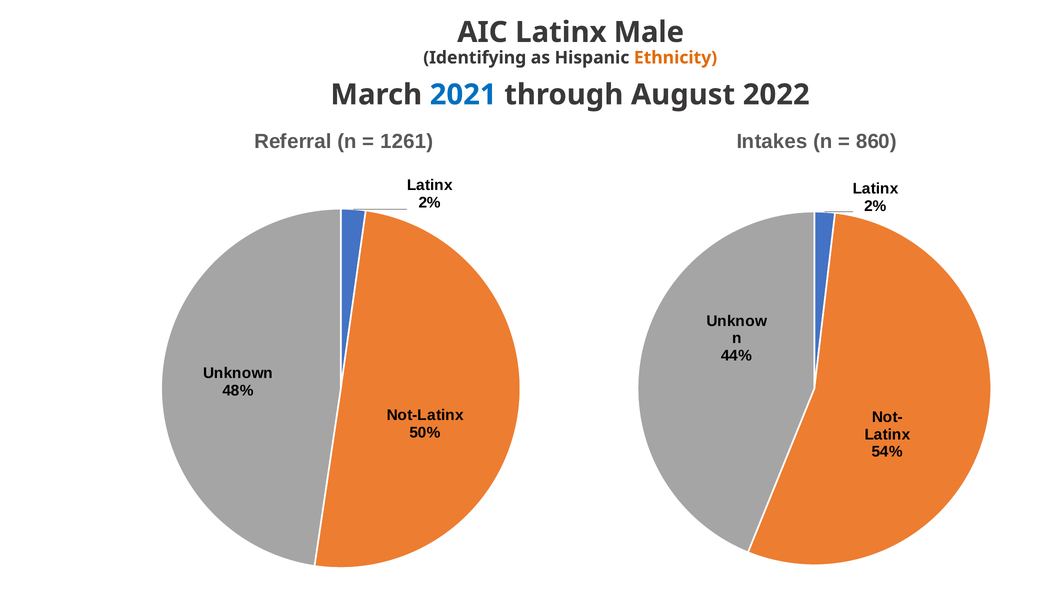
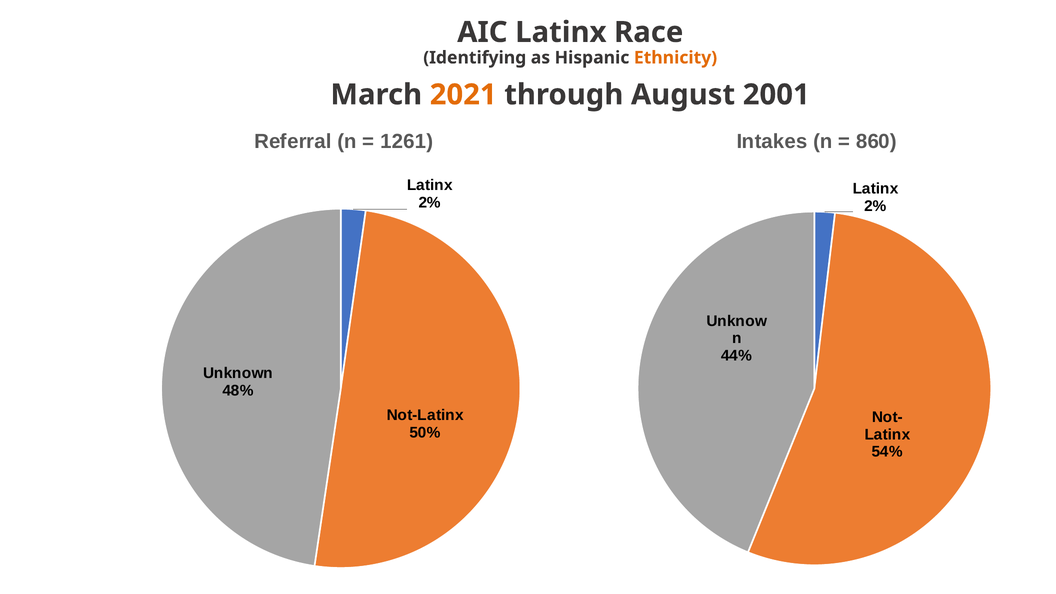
Male: Male -> Race (649, 32)
2021 colour: blue -> orange (463, 95)
2022: 2022 -> 2001 (776, 95)
